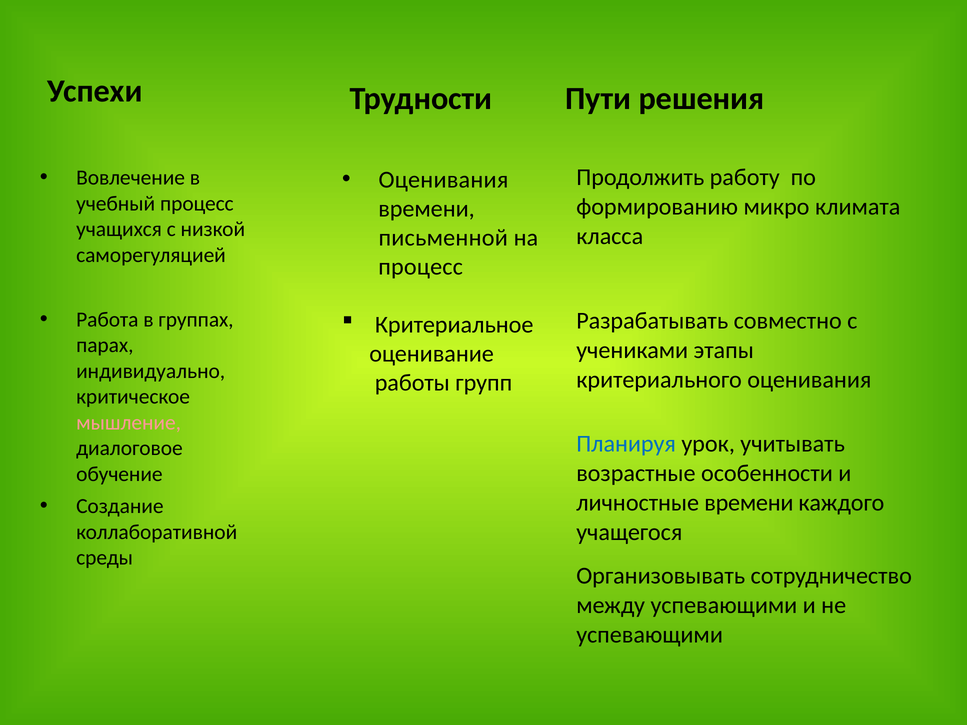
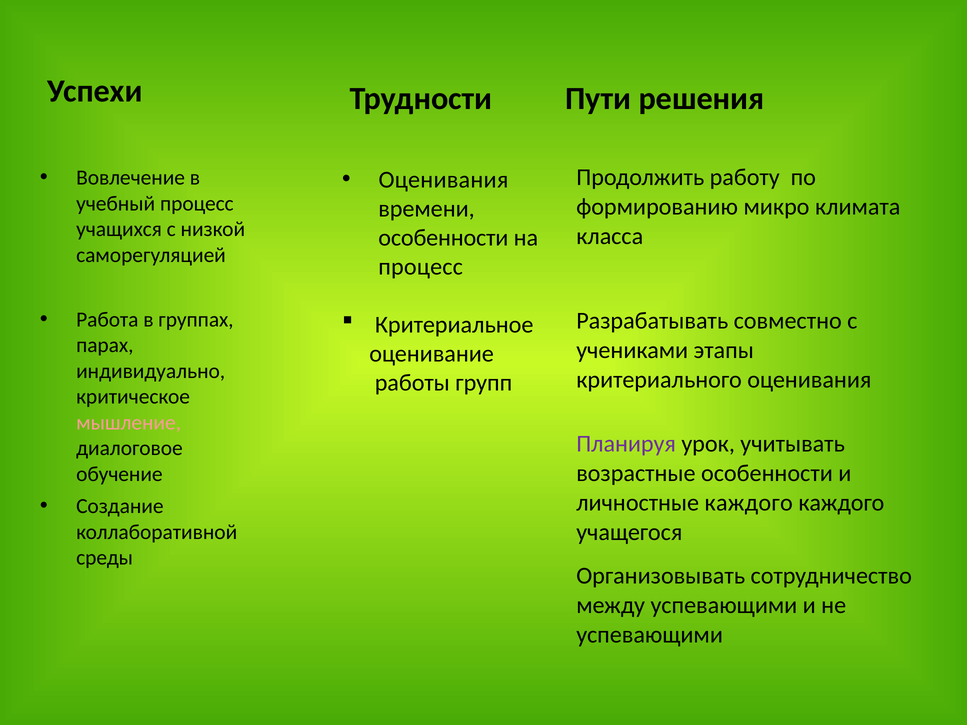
письменной: письменной -> особенности (443, 238)
Планируя colour: blue -> purple (626, 444)
личностные времени: времени -> каждого (749, 503)
